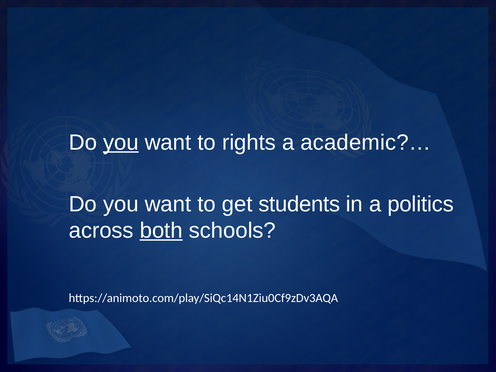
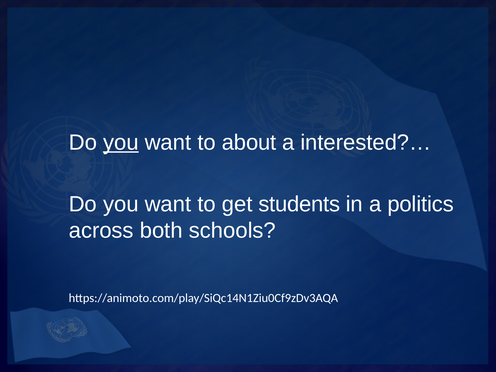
rights: rights -> about (249, 143)
academic?…: academic?… -> interested?… (366, 143)
both underline: present -> none (161, 231)
